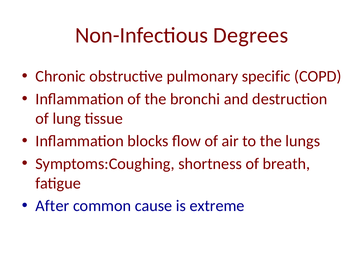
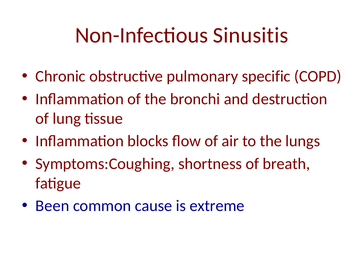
Degrees: Degrees -> Sinusitis (251, 35)
After: After -> Been (52, 206)
